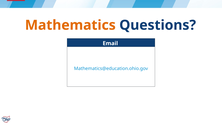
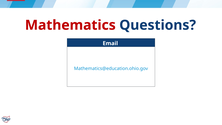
Mathematics colour: orange -> red (70, 25)
